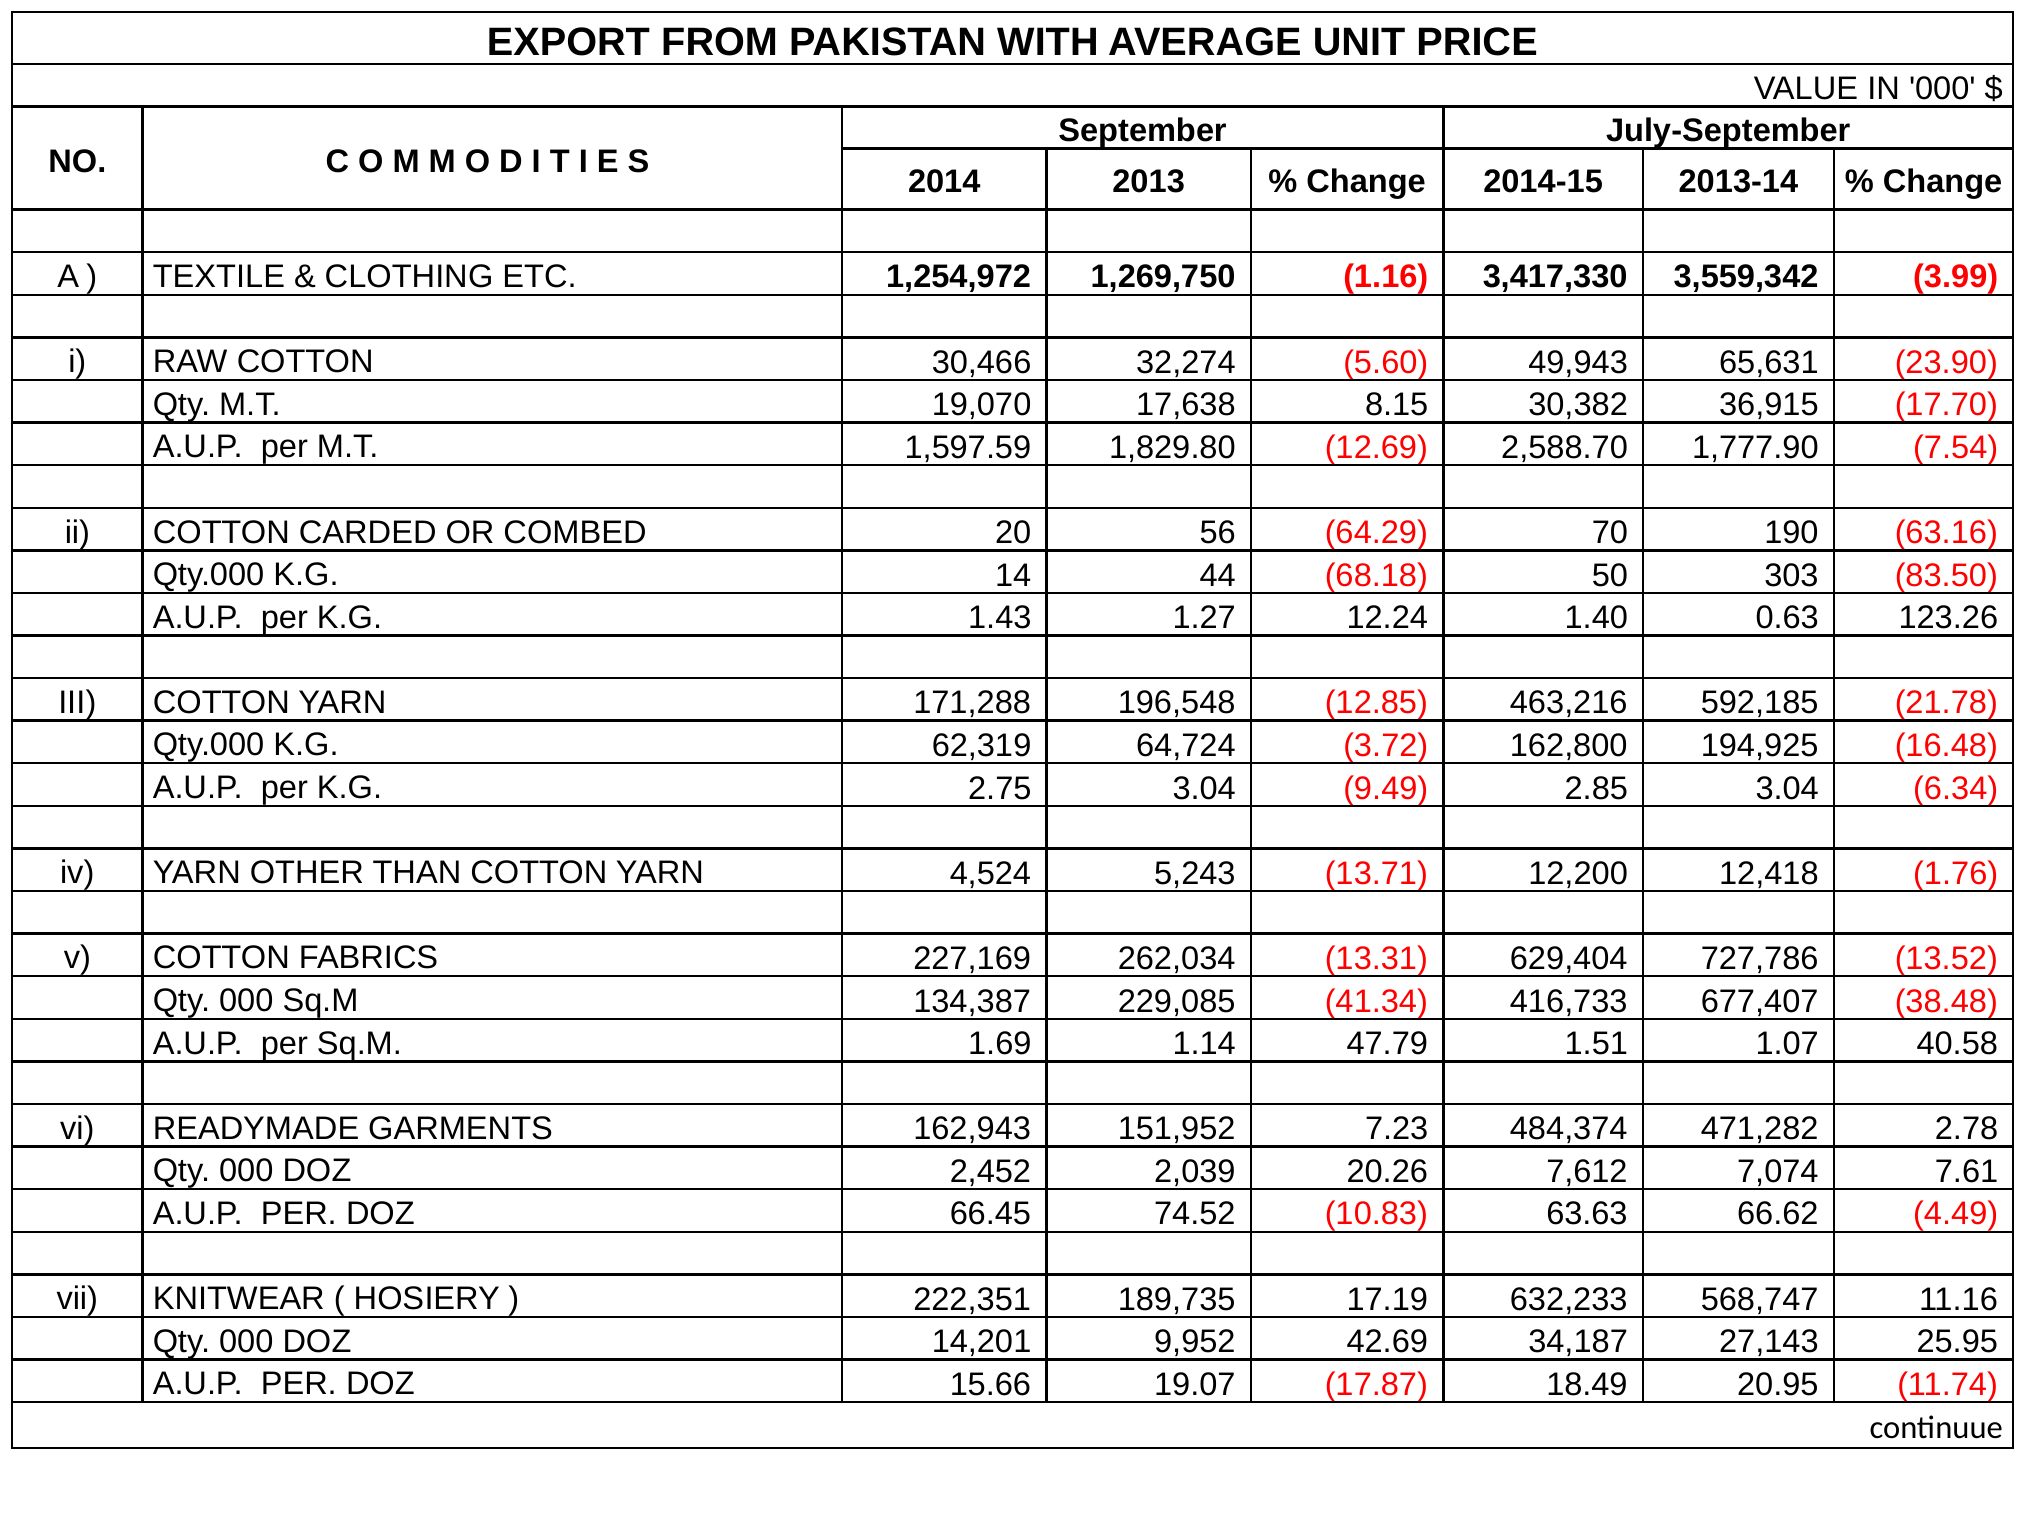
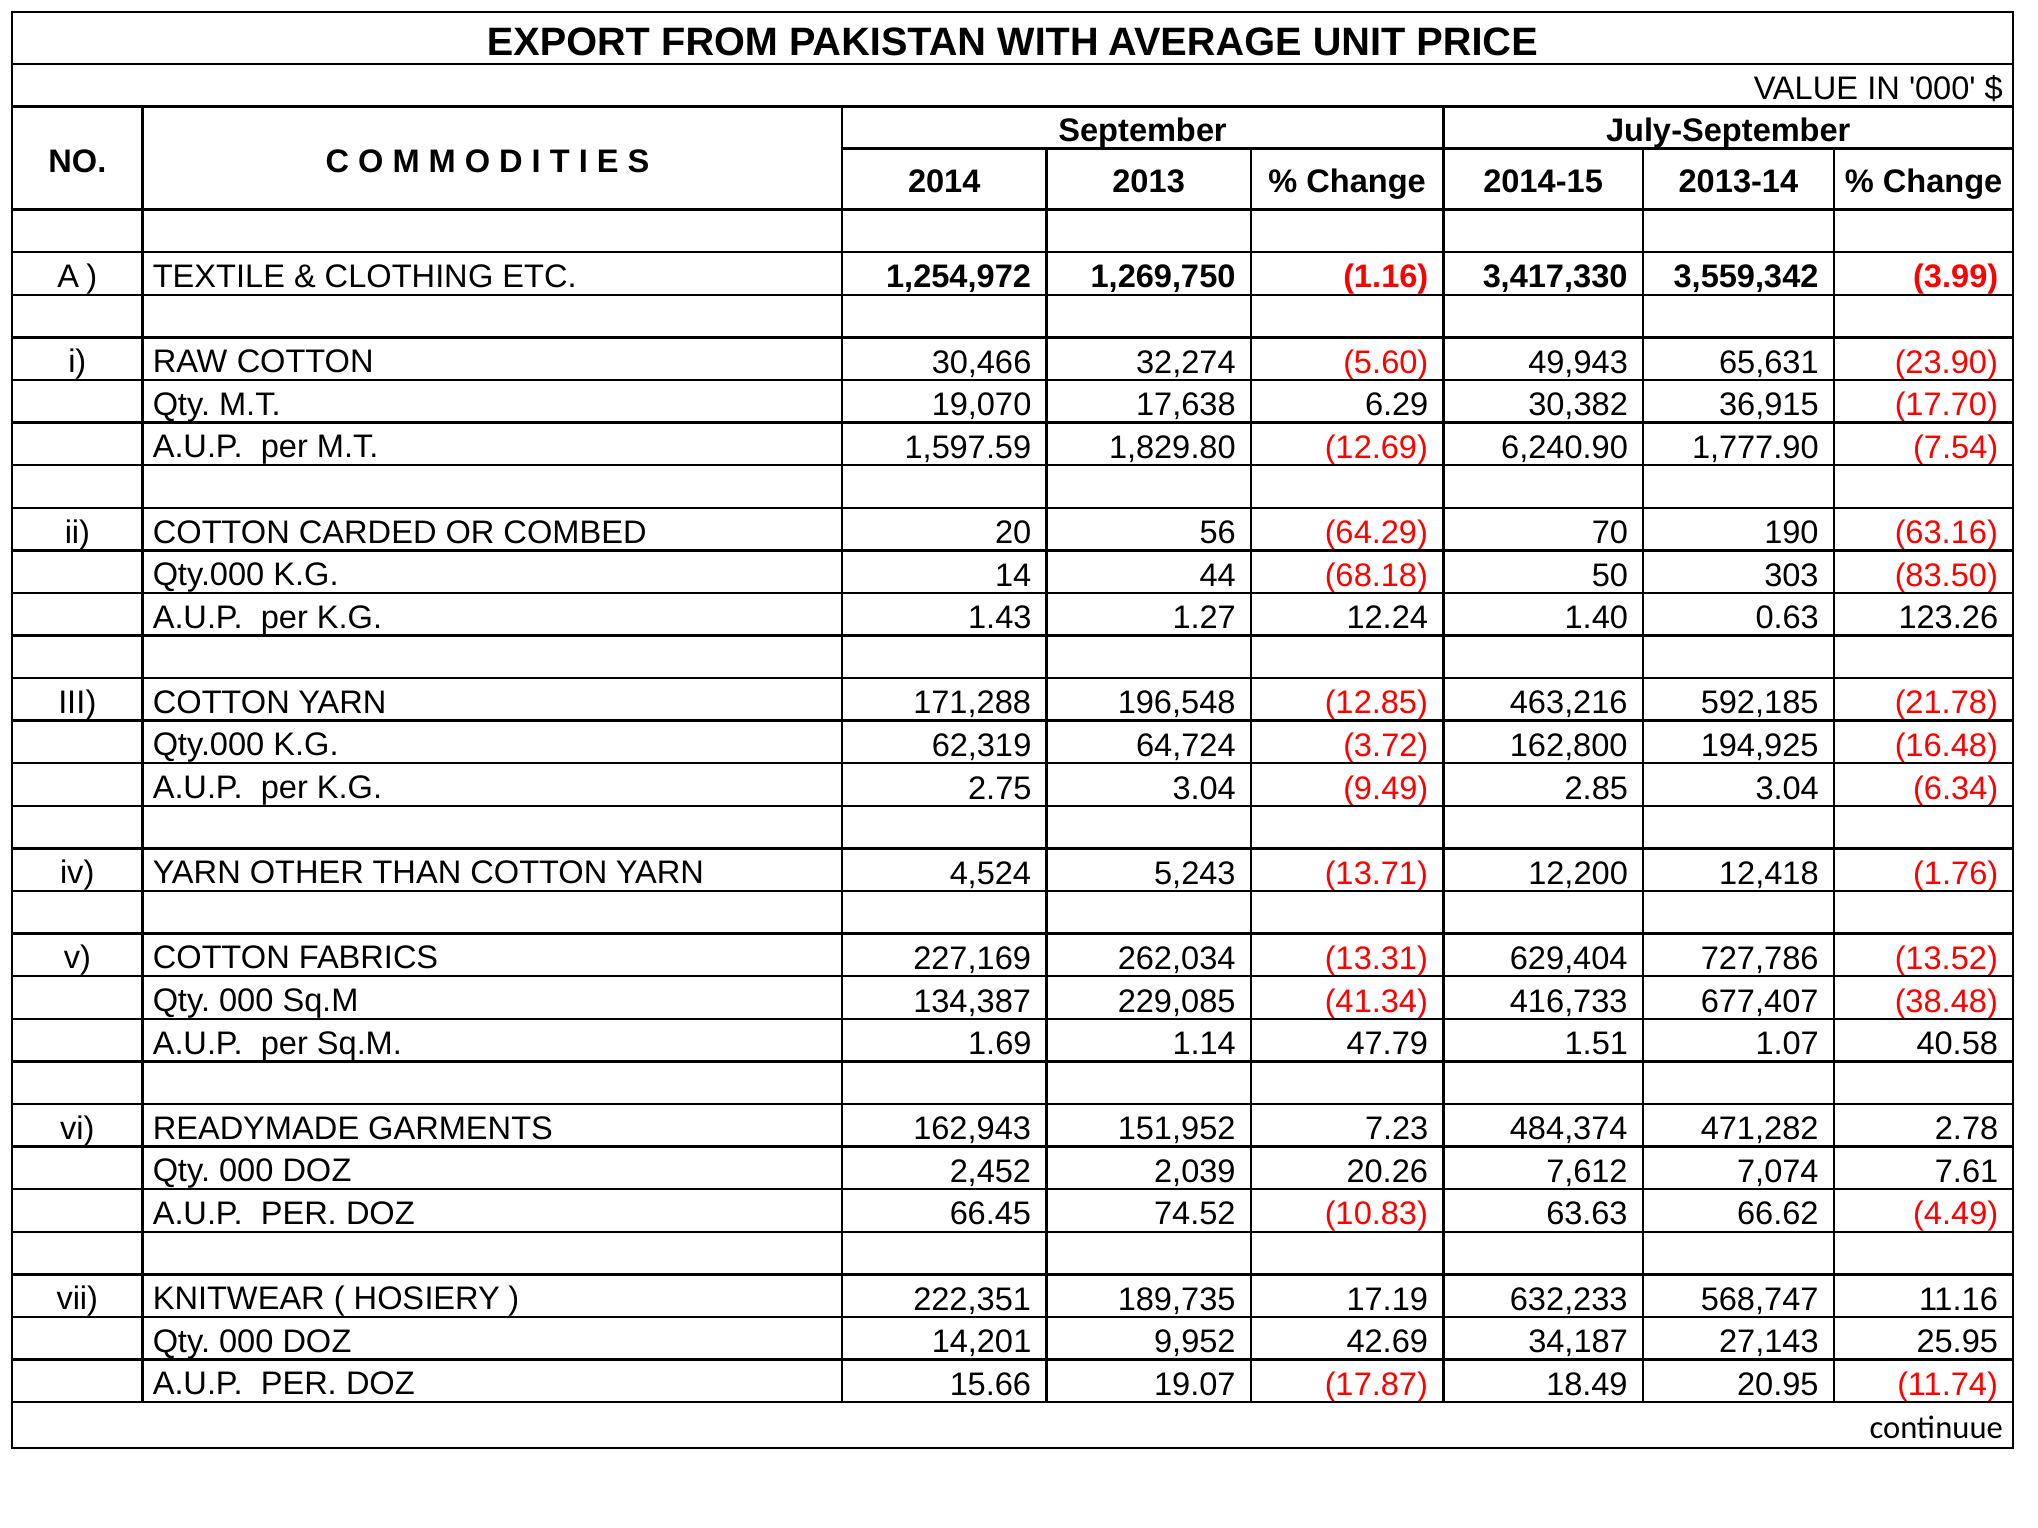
8.15: 8.15 -> 6.29 (1397, 405)
2,588.70: 2,588.70 -> 6,240.90 (1565, 448)
